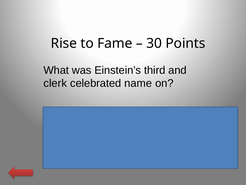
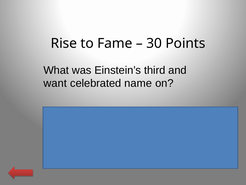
clerk: clerk -> want (55, 83)
